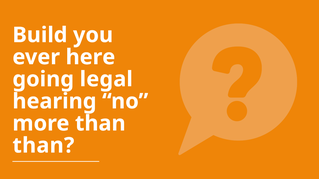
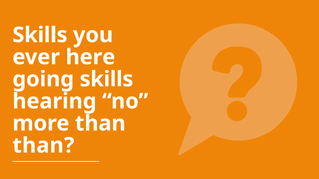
Build: Build -> Skills (40, 35)
going legal: legal -> skills (106, 79)
